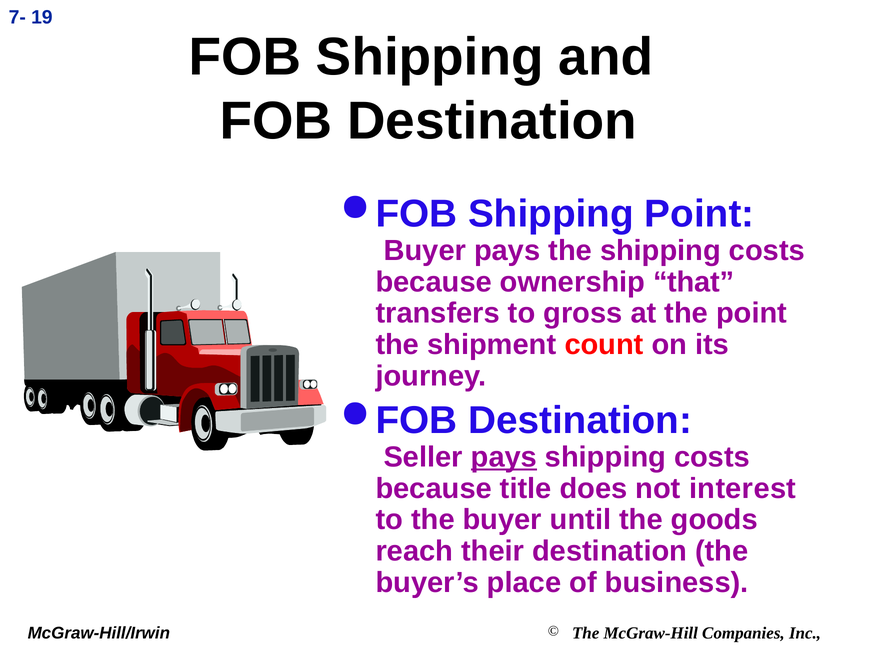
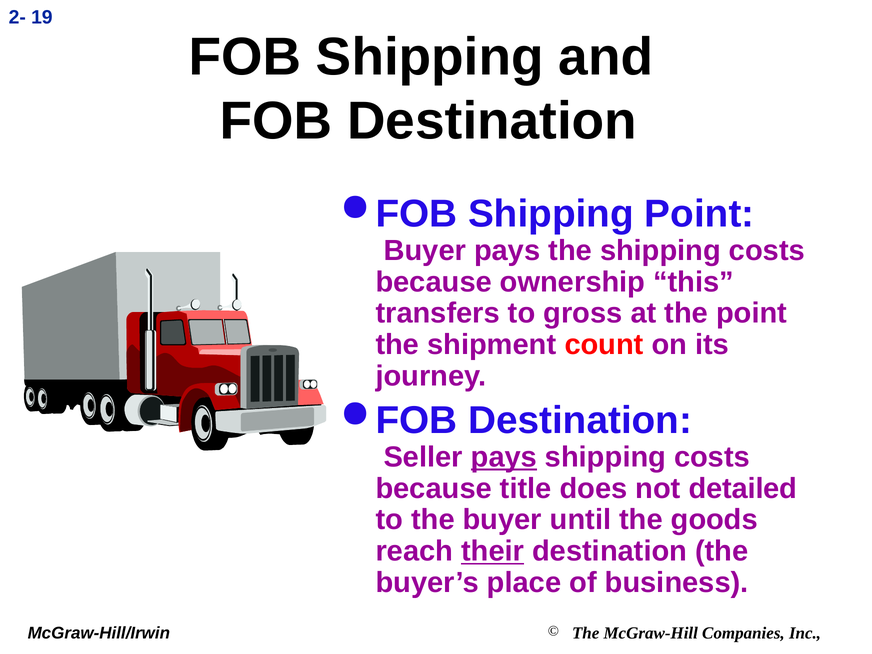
7-: 7- -> 2- (17, 17)
that: that -> this (694, 282)
interest: interest -> detailed (743, 488)
their underline: none -> present (493, 551)
